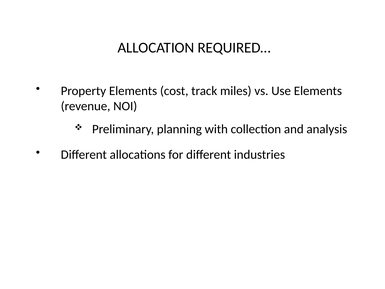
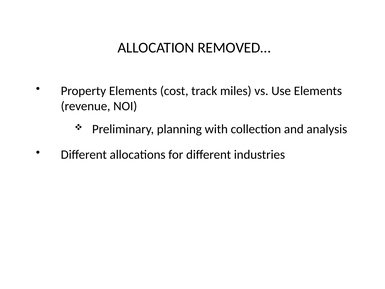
REQUIRED…: REQUIRED… -> REMOVED… (234, 48)
